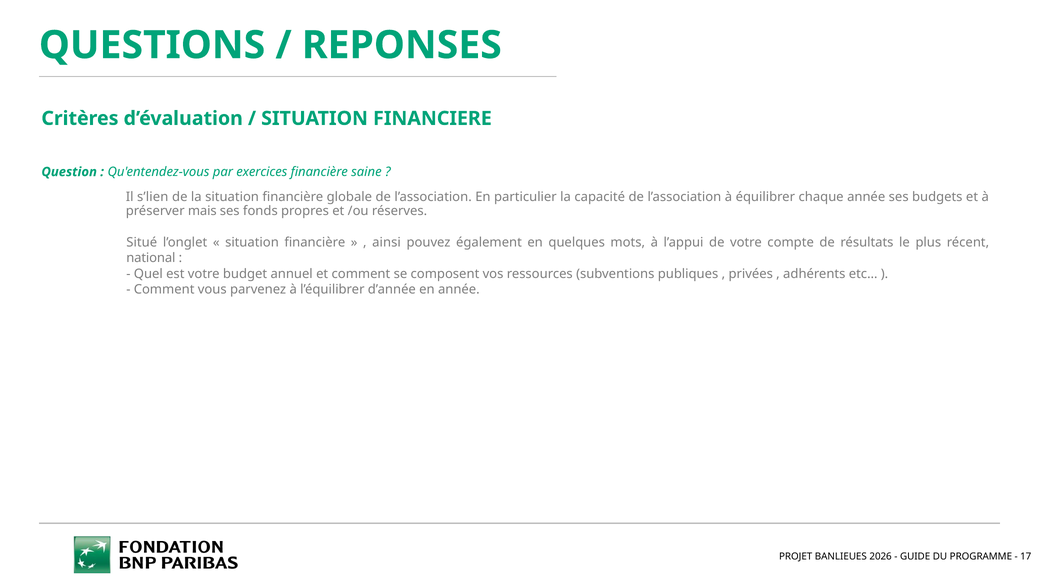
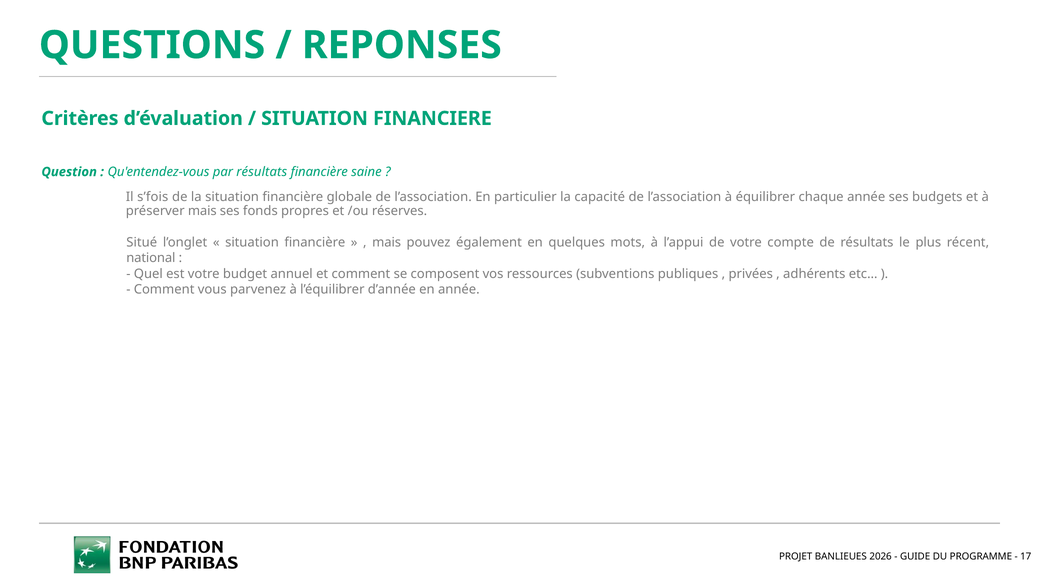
par exercices: exercices -> résultats (262, 172)
s’lien: s’lien -> s’fois (153, 197)
ainsi: ainsi -> mais (387, 242)
